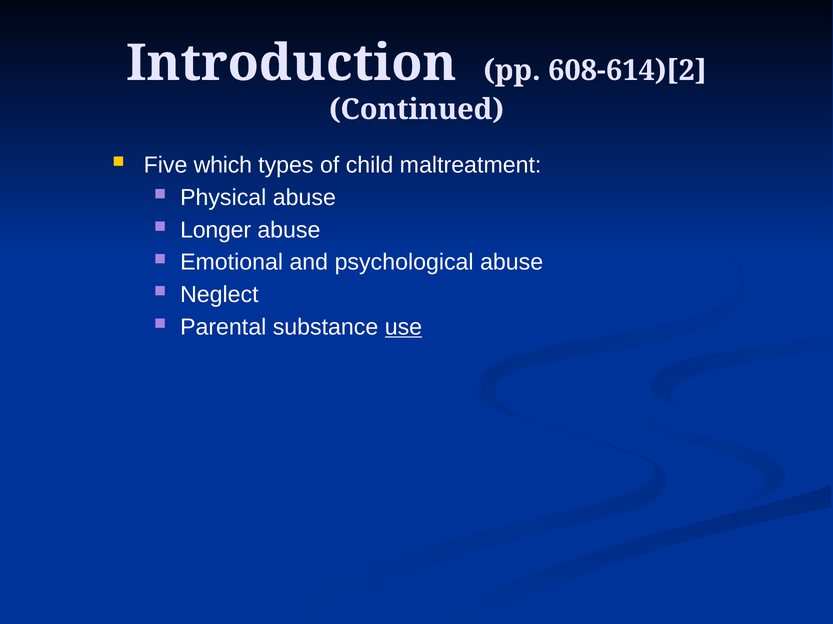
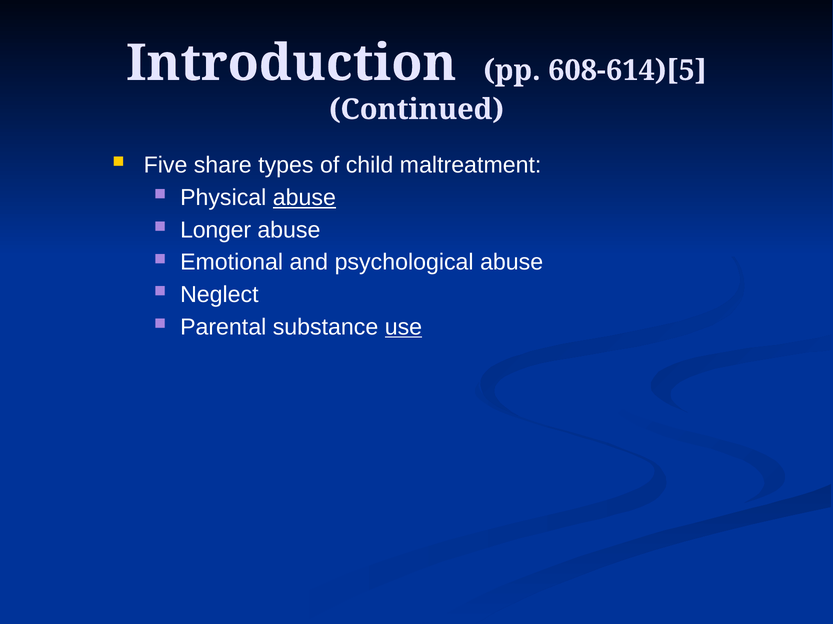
608-614)[2: 608-614)[2 -> 608-614)[5 (627, 71)
which: which -> share (223, 165)
abuse underline: none -> present (304, 198)
